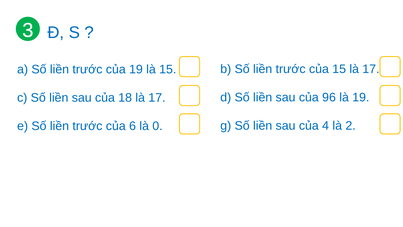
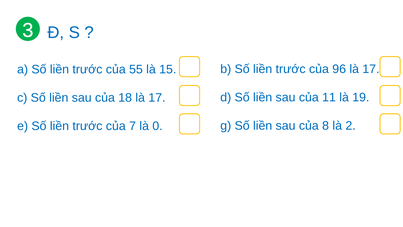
của 15: 15 -> 96 (339, 69)
của 19: 19 -> 55 (136, 69)
96: 96 -> 11 (329, 97)
4: 4 -> 8 (326, 126)
6: 6 -> 7 (133, 126)
